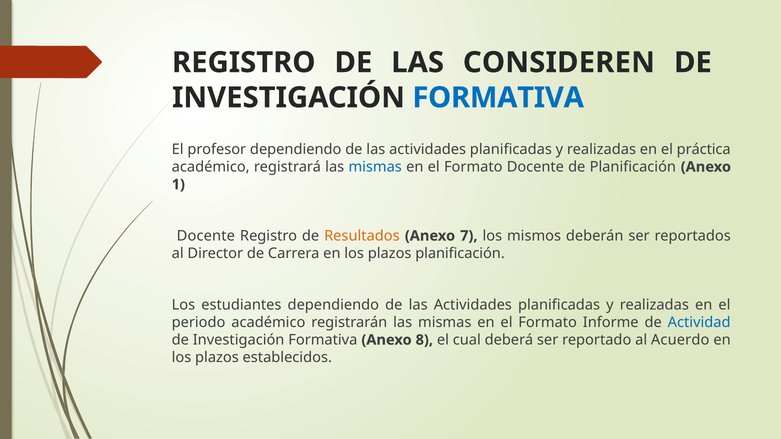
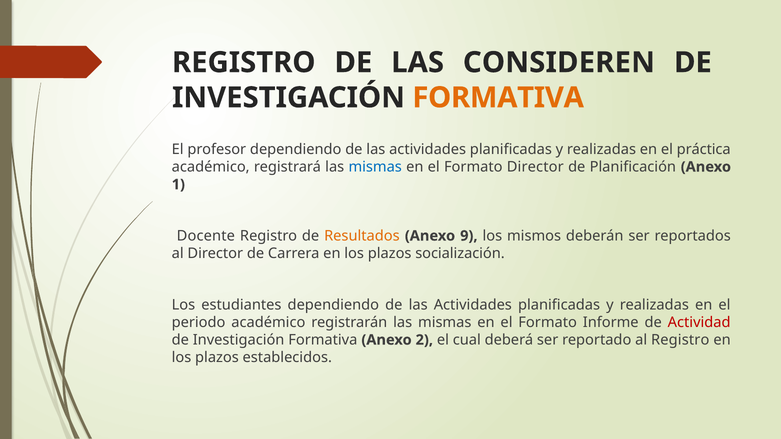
FORMATIVA colour: blue -> orange (498, 98)
Formato Docente: Docente -> Director (535, 167)
7: 7 -> 9 (469, 236)
plazos planificación: planificación -> socialización (460, 254)
Actividad colour: blue -> red (699, 323)
8: 8 -> 2 (424, 340)
al Acuerdo: Acuerdo -> Registro (680, 340)
